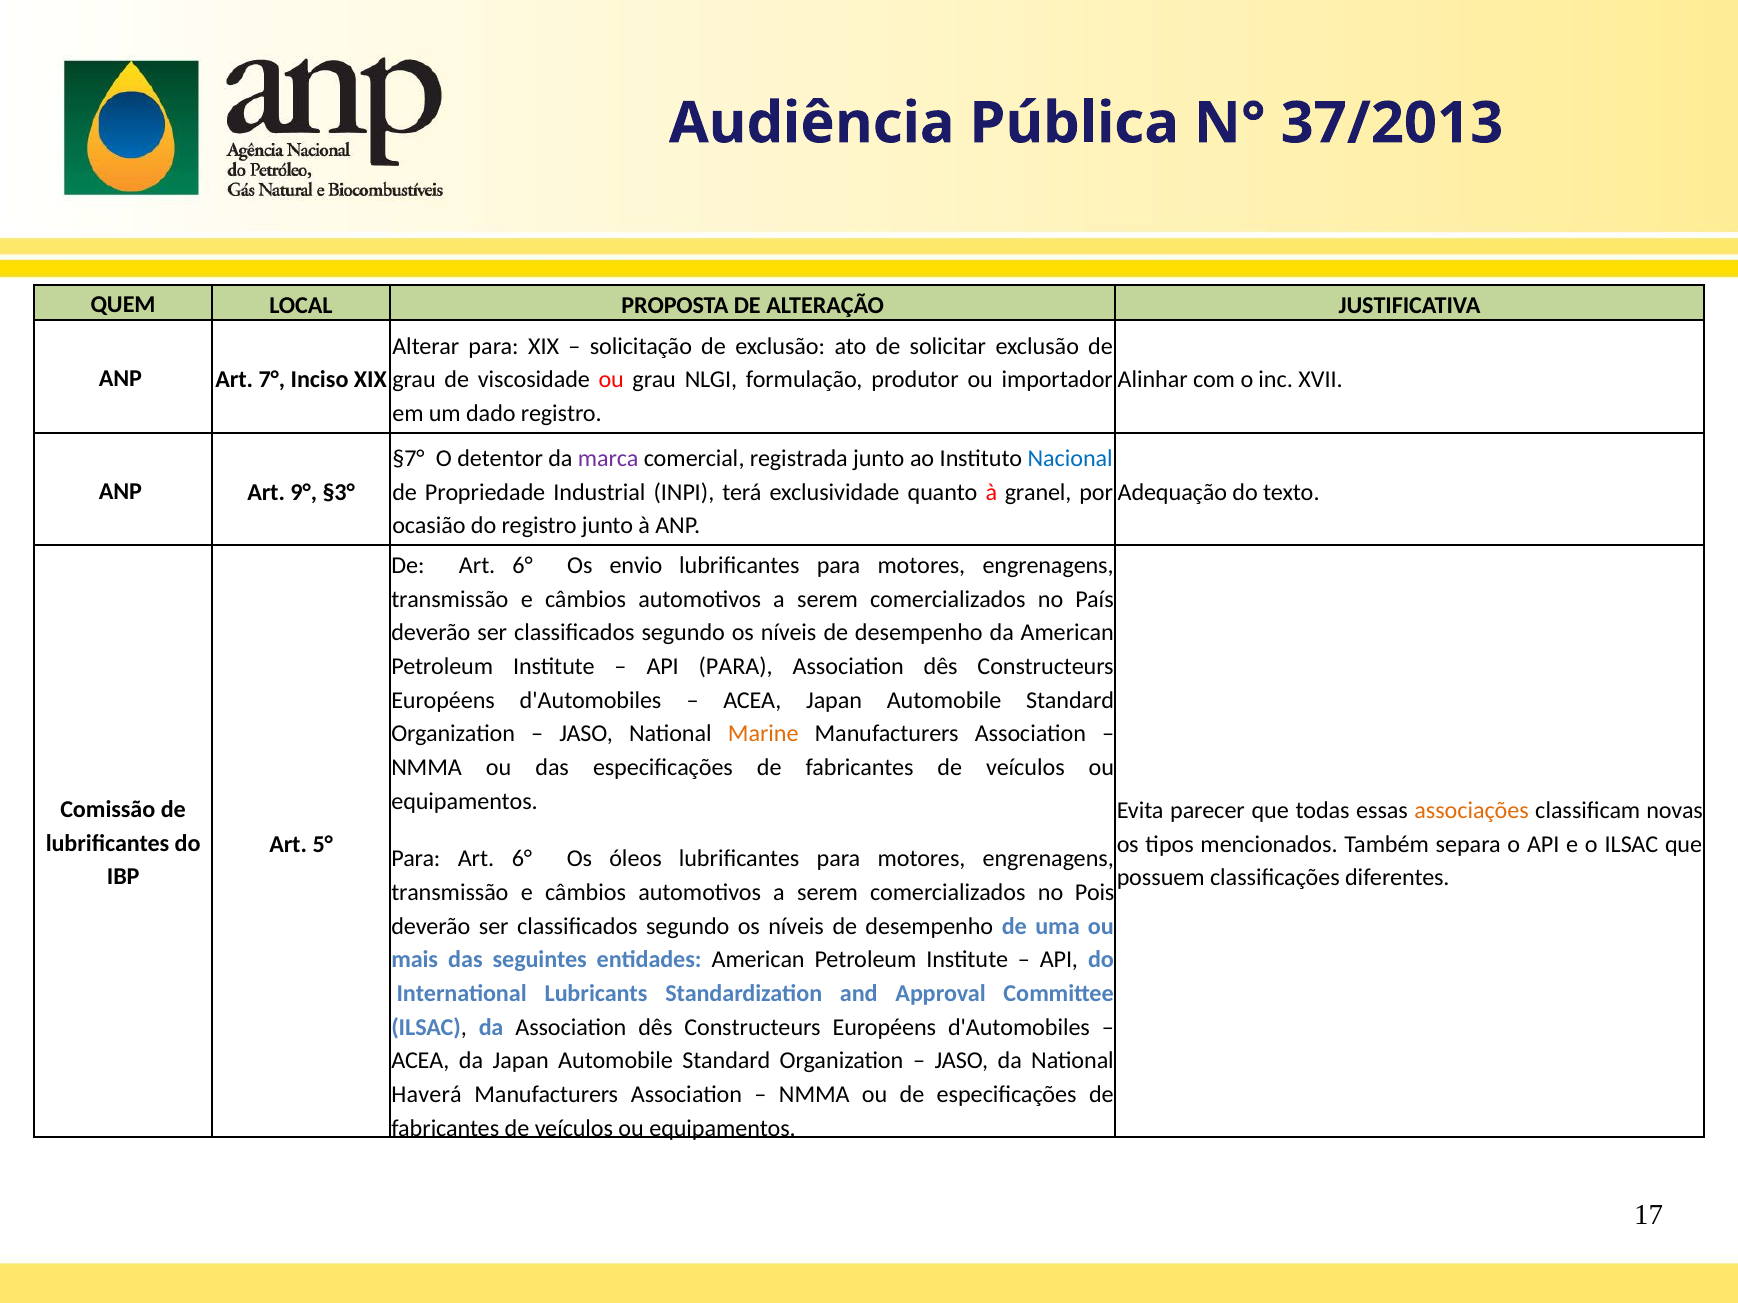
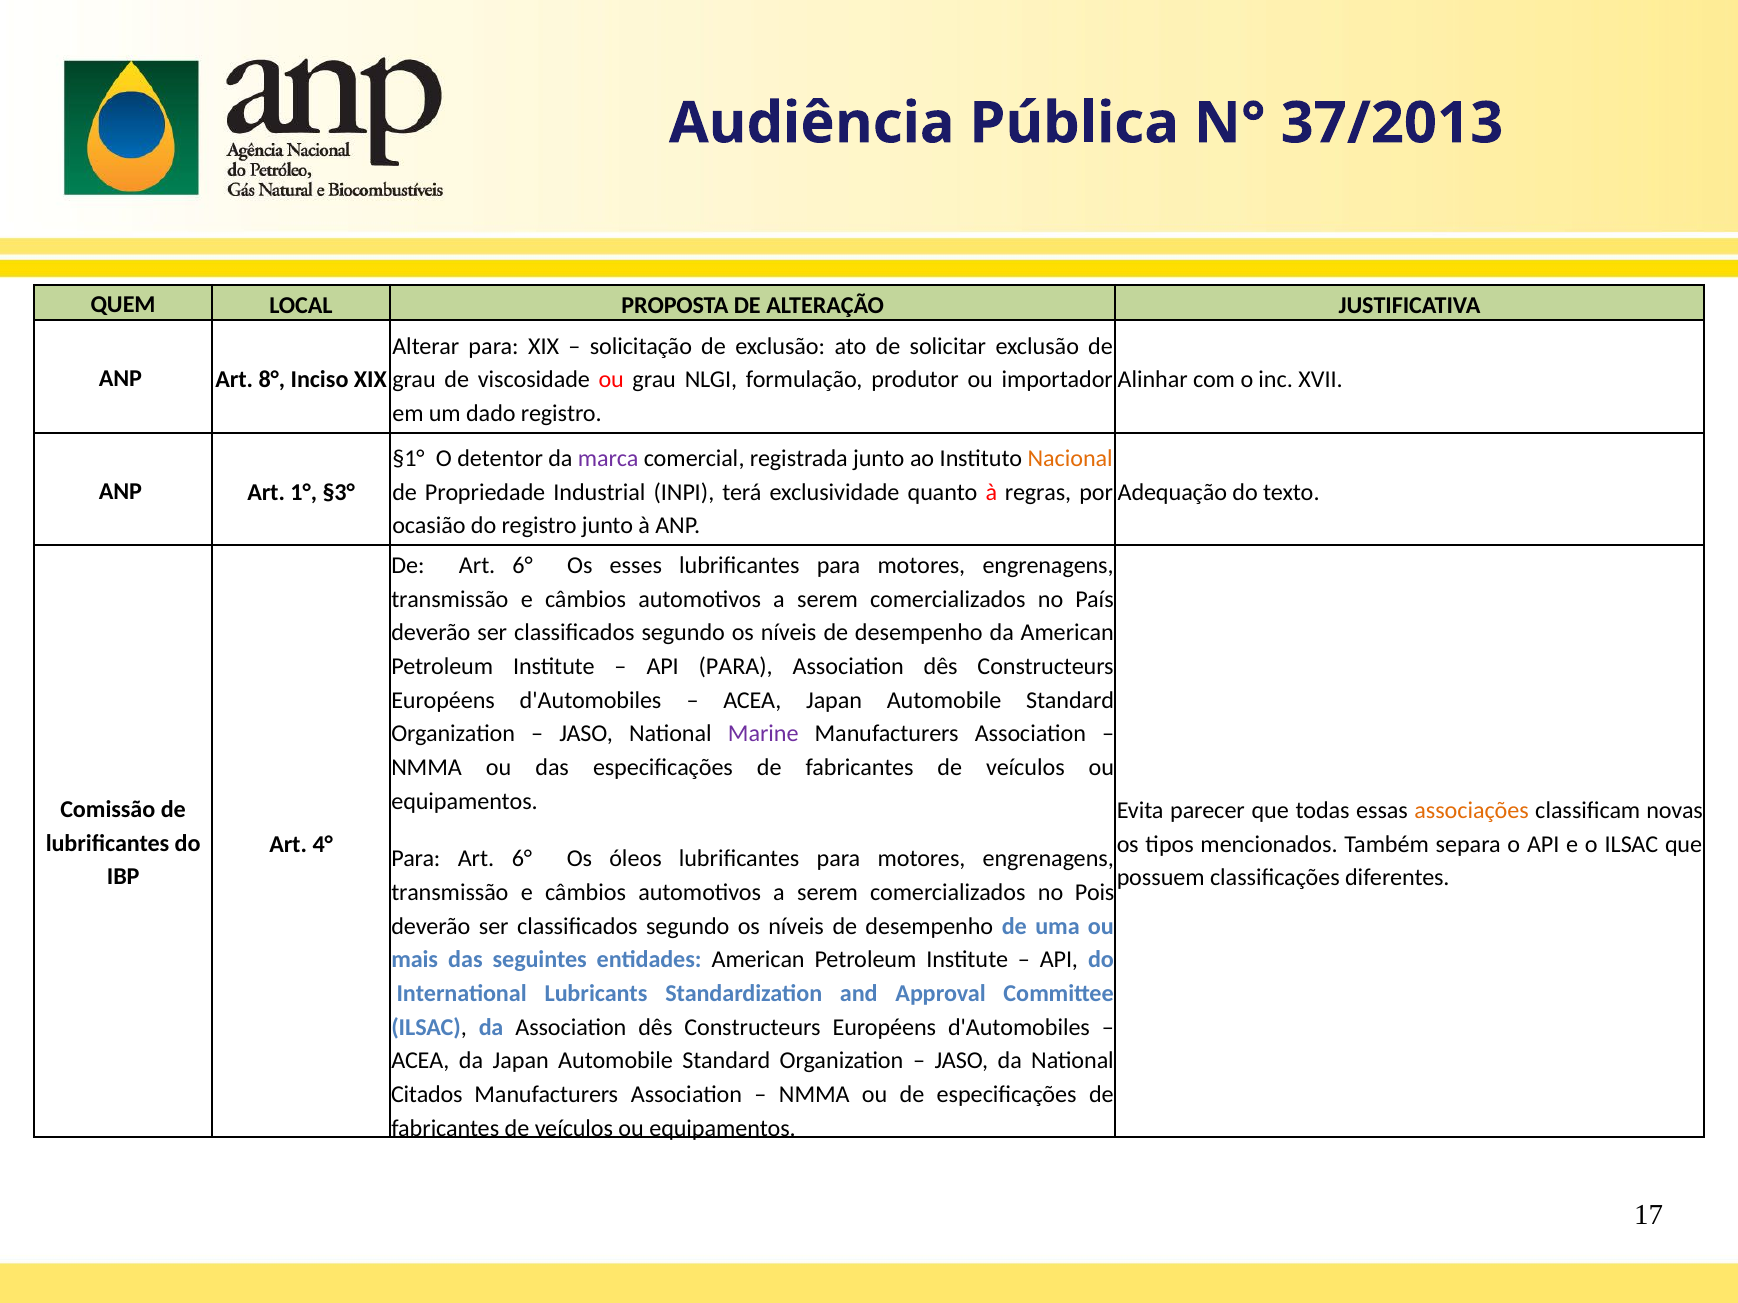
7°: 7° -> 8° (272, 380)
§7°: §7° -> §1° (408, 459)
Nacional colour: blue -> orange (1070, 459)
9°: 9° -> 1° (304, 493)
granel: granel -> regras (1038, 493)
envio: envio -> esses (636, 566)
Marine colour: orange -> purple (763, 734)
5°: 5° -> 4° (323, 844)
Haverá: Haverá -> Citados (427, 1095)
